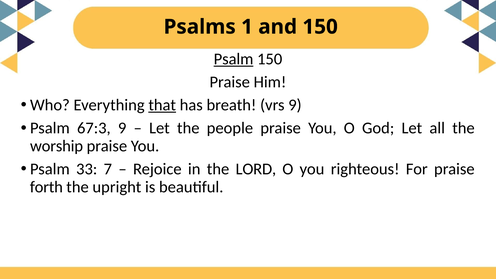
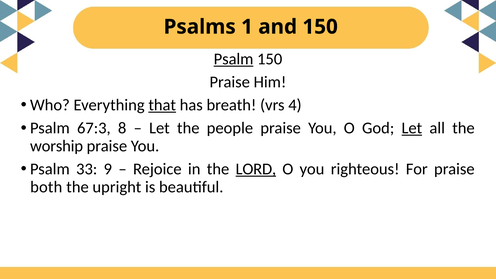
vrs 9: 9 -> 4 (295, 105)
67:3 9: 9 -> 8 (122, 128)
Let underline: none -> present (412, 128)
7: 7 -> 9 (108, 169)
LORD underline: none -> present (256, 169)
forth: forth -> both (46, 187)
